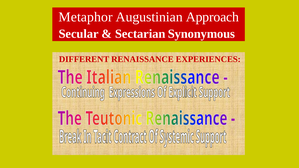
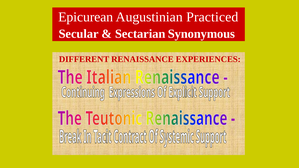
Metaphor: Metaphor -> Epicurean (86, 17)
Approach: Approach -> Practiced (212, 17)
